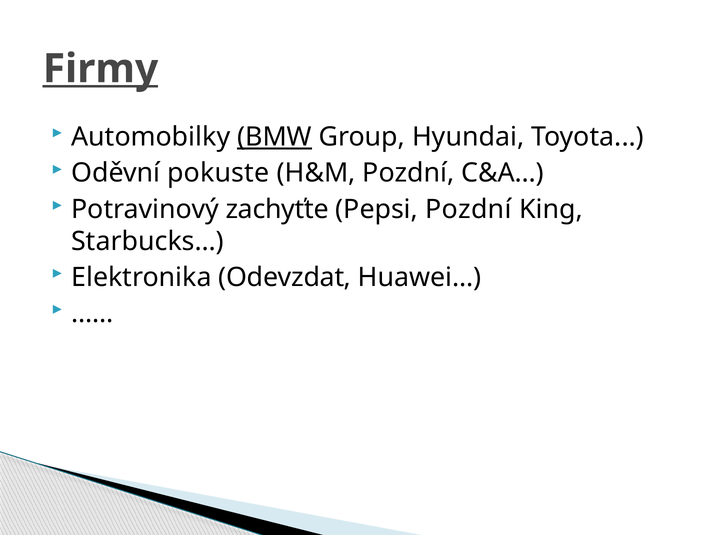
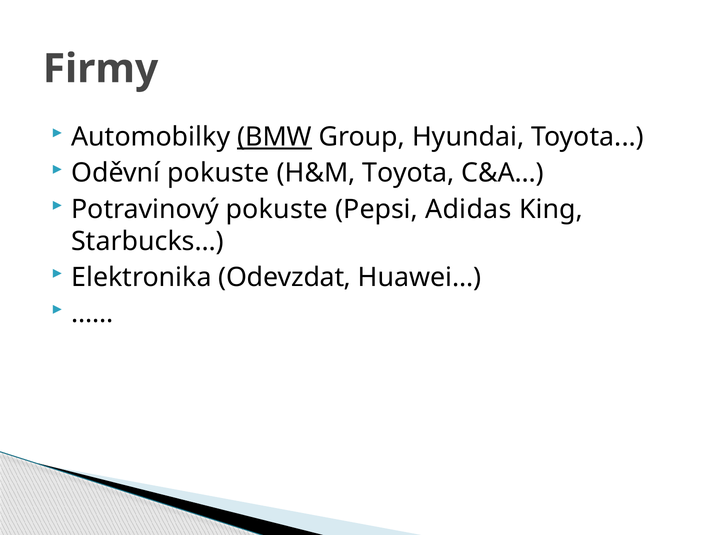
Firmy underline: present -> none (100, 69)
H&M Pozdní: Pozdní -> Toyota (408, 173)
Potravinový zachyťte: zachyťte -> pokuste (277, 209)
Pepsi Pozdní: Pozdní -> Adidas (468, 209)
